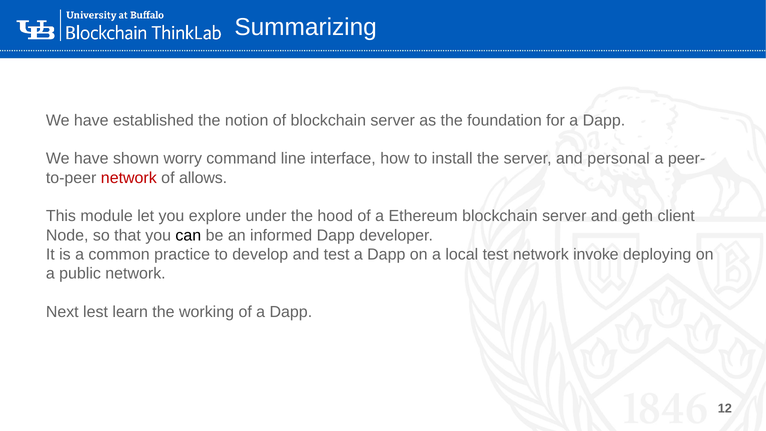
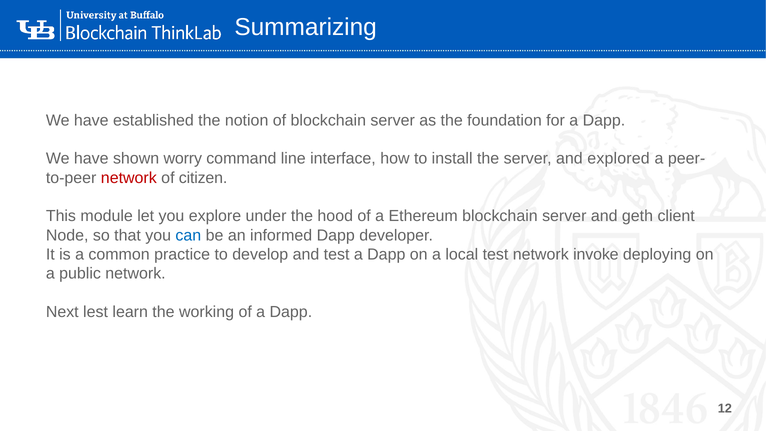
personal: personal -> explored (619, 159)
allows: allows -> citizen (203, 178)
can colour: black -> blue (188, 235)
